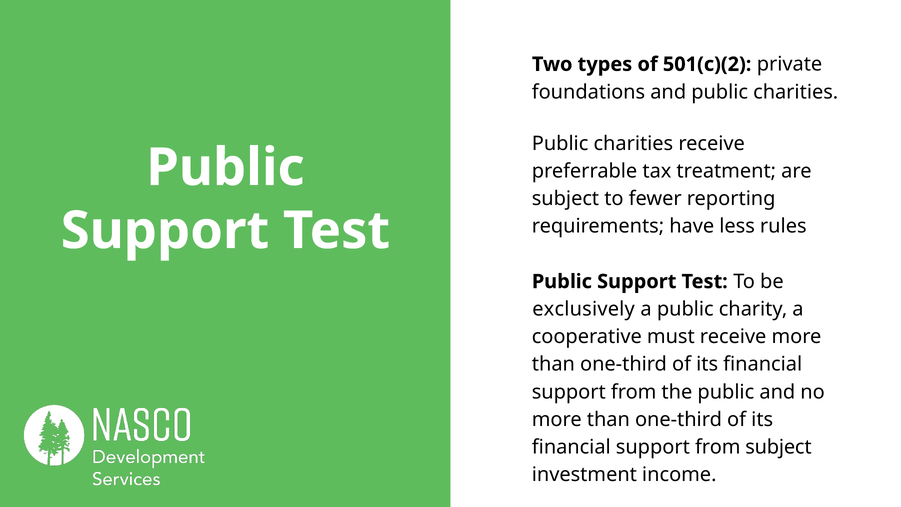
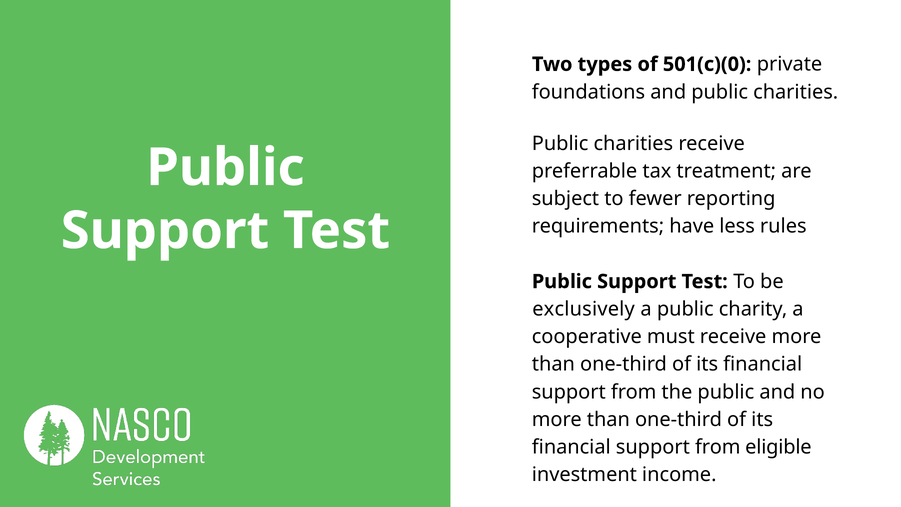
501(c)(2: 501(c)(2 -> 501(c)(0 (707, 64)
from subject: subject -> eligible (778, 447)
